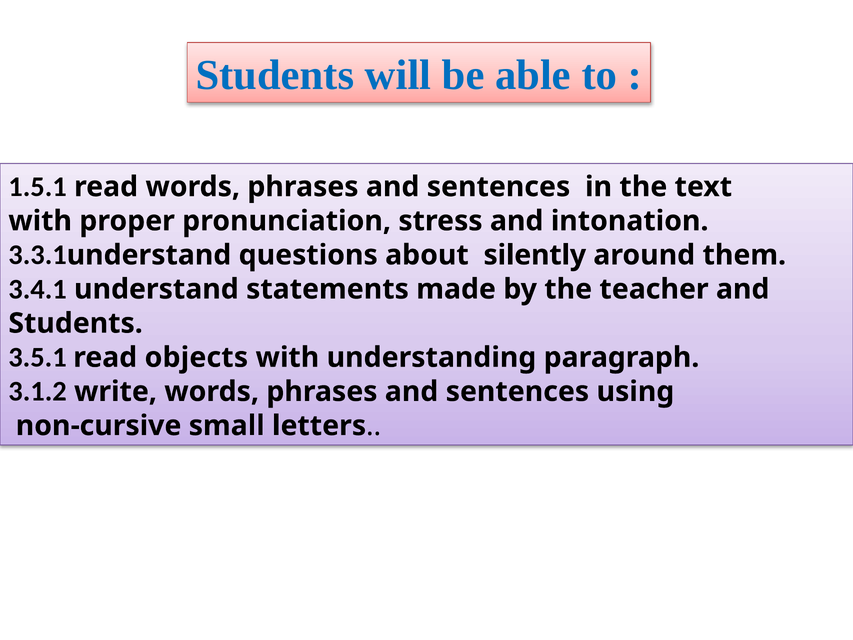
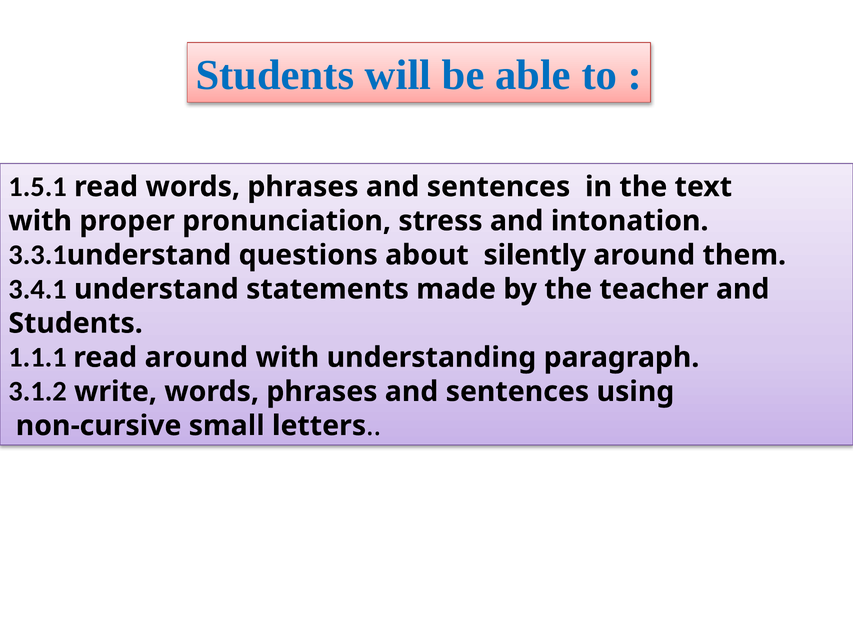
3.5.1: 3.5.1 -> 1.1.1 (38, 357)
read objects: objects -> around (196, 357)
